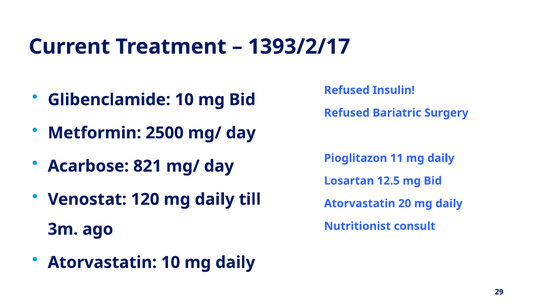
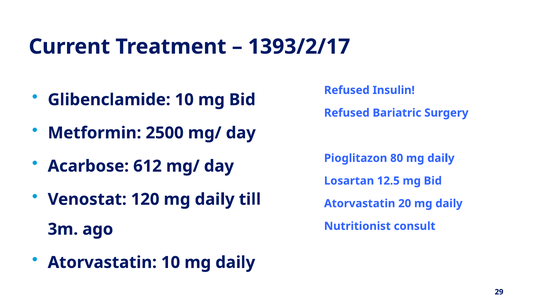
11: 11 -> 80 (397, 158)
821: 821 -> 612 (147, 166)
